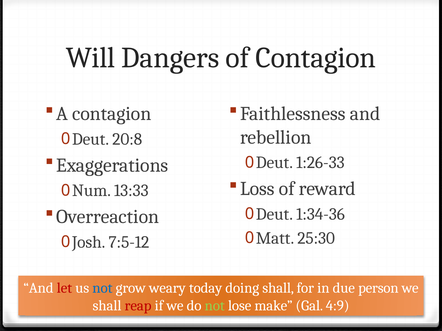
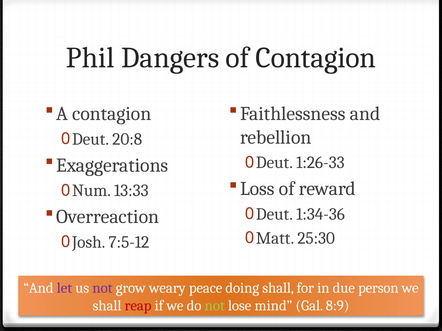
Will: Will -> Phil (90, 58)
let colour: red -> purple (64, 288)
not colour: blue -> purple (102, 288)
today: today -> peace (206, 288)
make: make -> mind (273, 306)
4:9: 4:9 -> 8:9 (338, 306)
